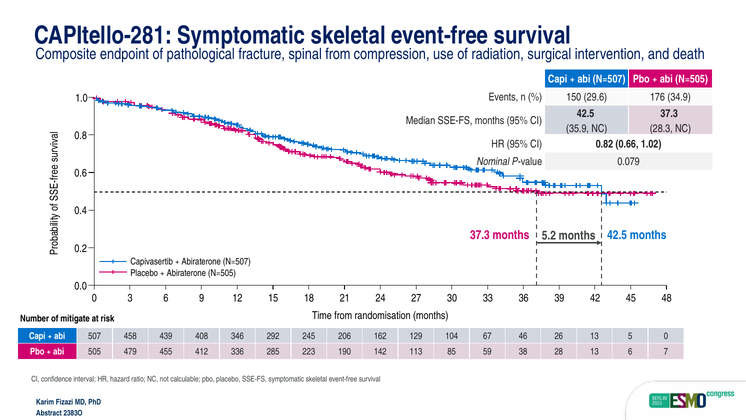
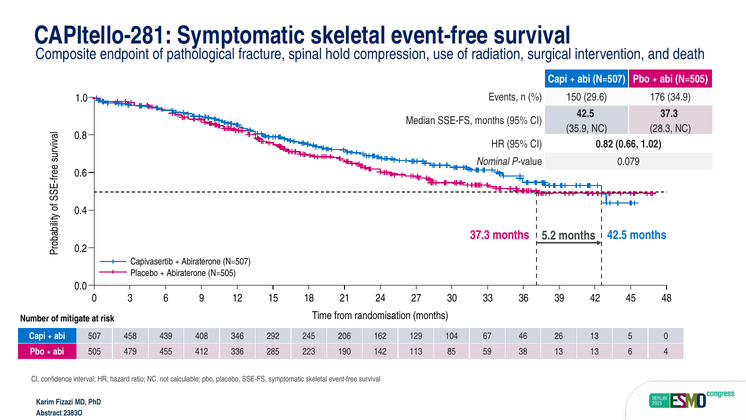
spinal from: from -> hold (338, 54)
38 28: 28 -> 13 (559, 352)
7: 7 -> 4 (666, 352)
